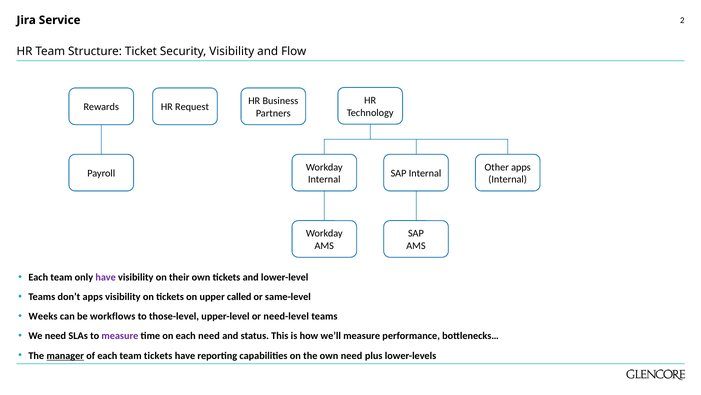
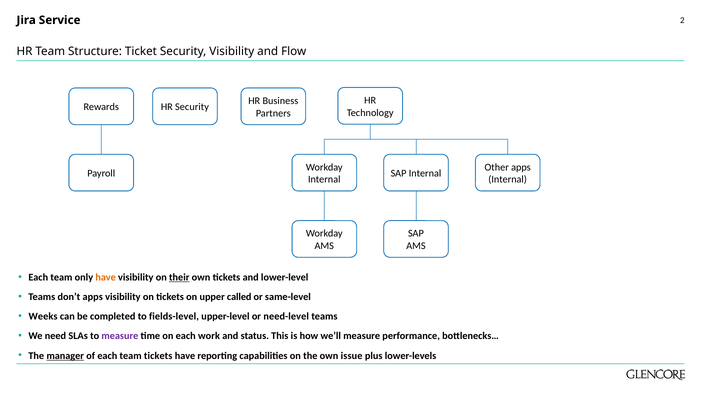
HR Request: Request -> Security (192, 107)
have colour: purple -> orange (106, 277)
their underline: none -> present (179, 277)
workflows: workflows -> completed (113, 316)
those-level: those-level -> fields-level (174, 316)
each need: need -> work (209, 335)
own need: need -> issue (352, 355)
